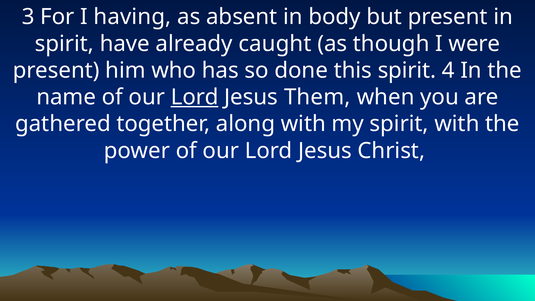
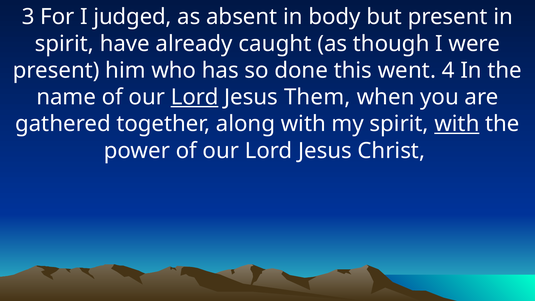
having: having -> judged (133, 17)
this spirit: spirit -> went (407, 70)
with underline: none -> present (457, 124)
